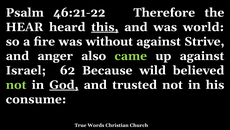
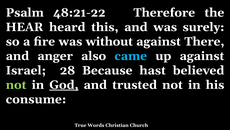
46:21-22: 46:21-22 -> 48:21-22 (79, 13)
this underline: present -> none (105, 27)
world: world -> surely (204, 27)
Strive: Strive -> There (204, 41)
came colour: light green -> light blue (131, 56)
62: 62 -> 28 (67, 70)
wild: wild -> hast (153, 70)
